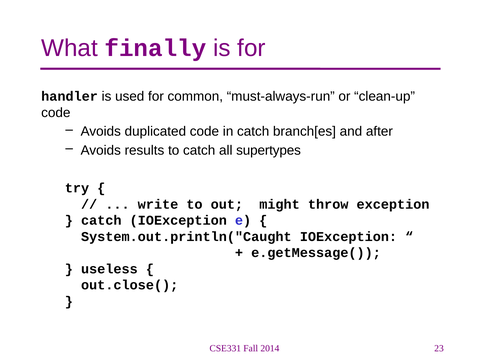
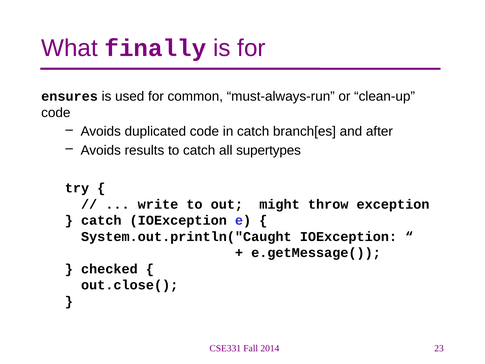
handler: handler -> ensures (70, 96)
useless: useless -> checked (109, 269)
